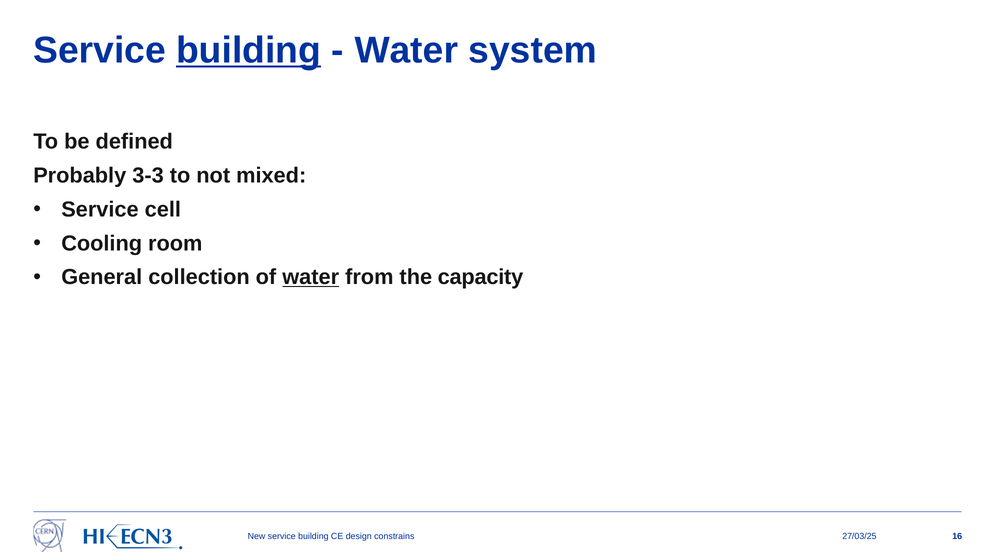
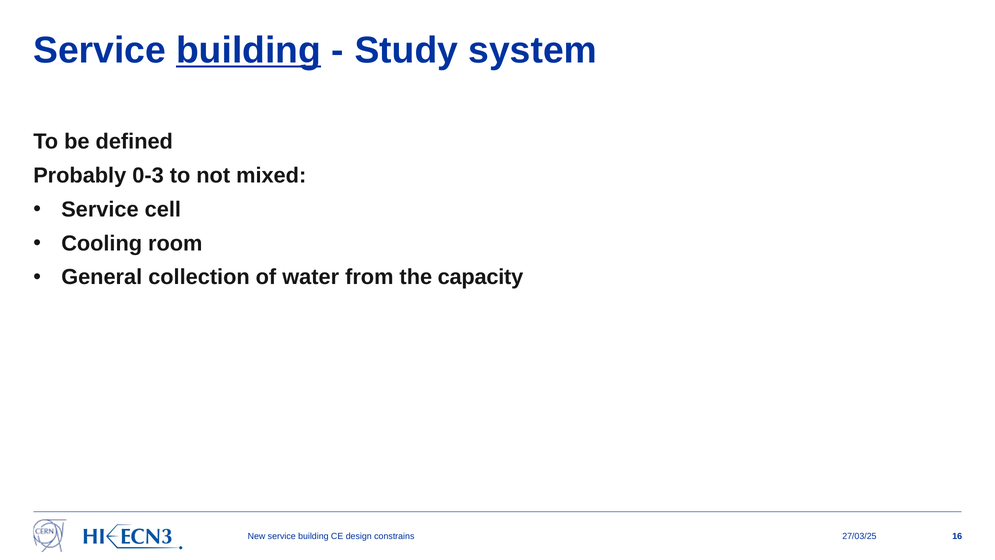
Water: Water -> Study (406, 50)
3-3: 3-3 -> 0-3 (148, 175)
water underline: present -> none (311, 277)
